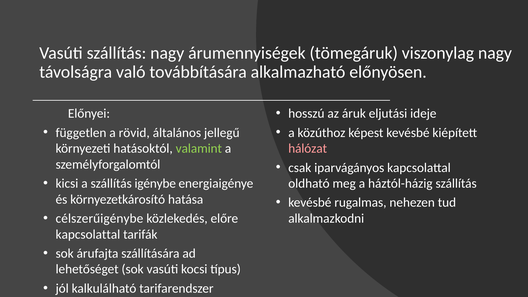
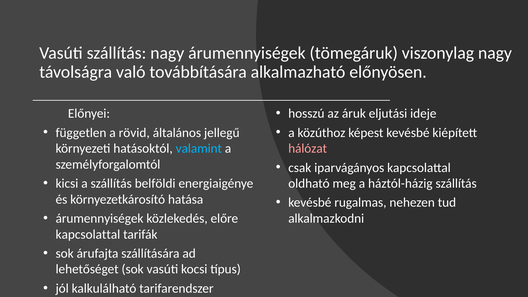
valamint colour: light green -> light blue (199, 149)
igénybe: igénybe -> belföldi (155, 183)
célszerűigénybe: célszerűigénybe -> árumennyiségek (100, 218)
